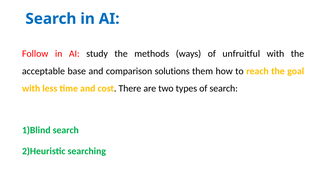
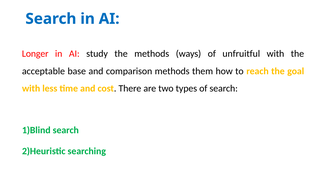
Follow: Follow -> Longer (35, 54)
comparison solutions: solutions -> methods (172, 71)
